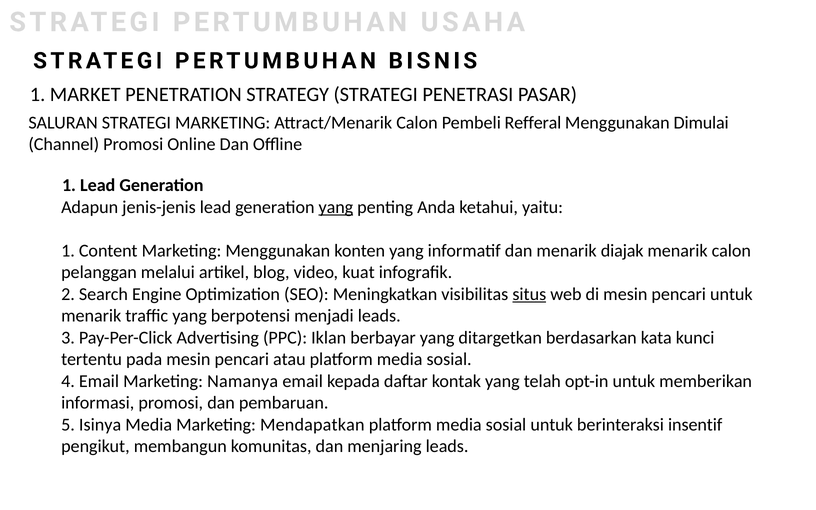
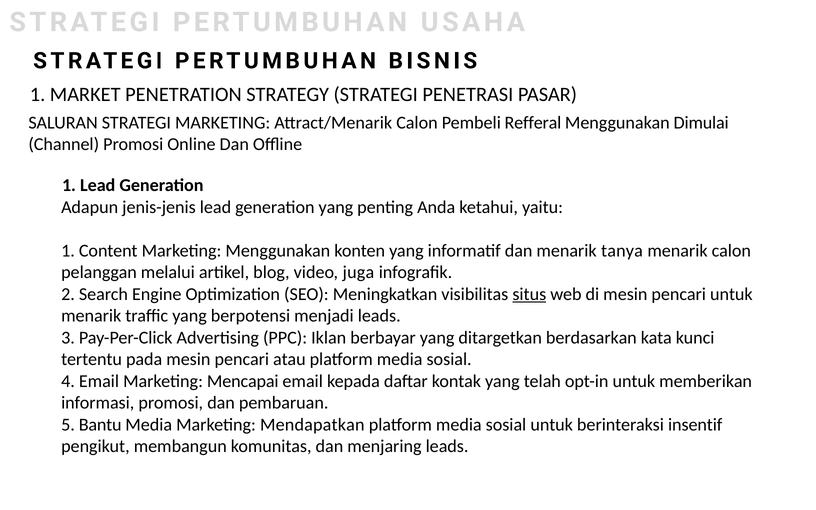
yang underline: present -> none (336, 207)
diajak: diajak -> tanya (622, 251)
kuat: kuat -> juga (358, 272)
Namanya: Namanya -> Mencapai (243, 381)
Isinya: Isinya -> Bantu (100, 425)
